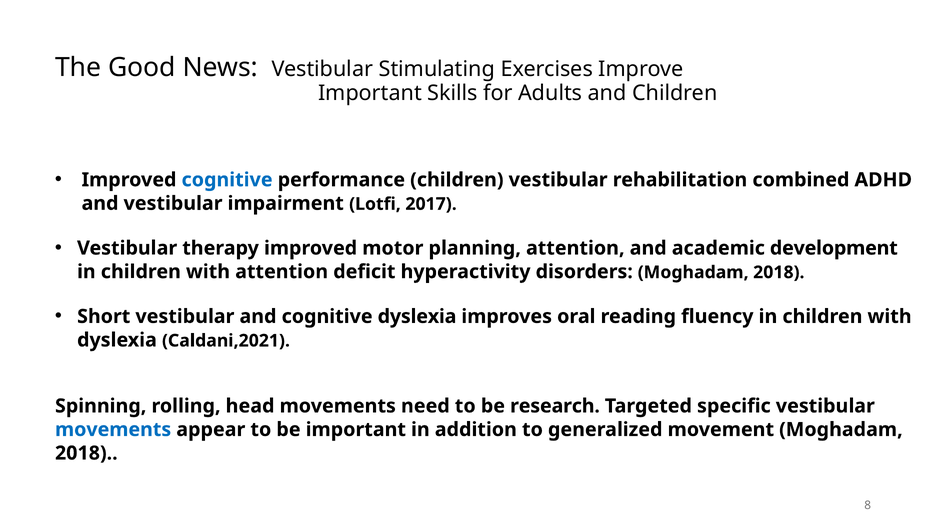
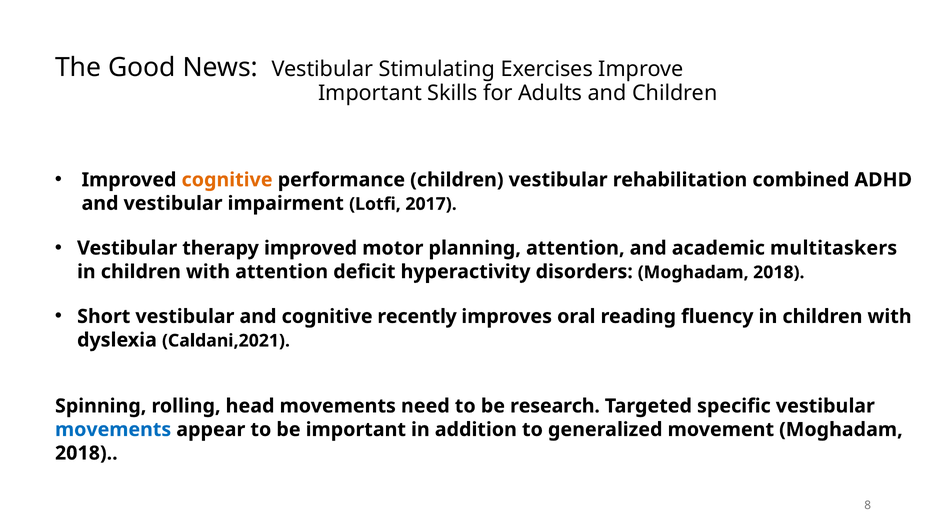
cognitive colour: blue -> orange (227, 180)
development: development -> multitaskers (834, 248)
cognitive dyslexia: dyslexia -> recently (417, 317)
